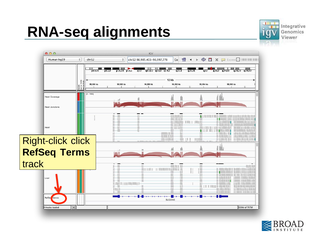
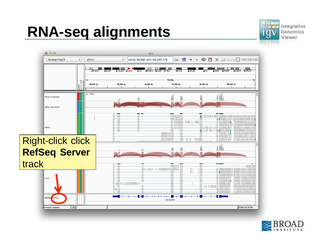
Terms: Terms -> Server (75, 152)
